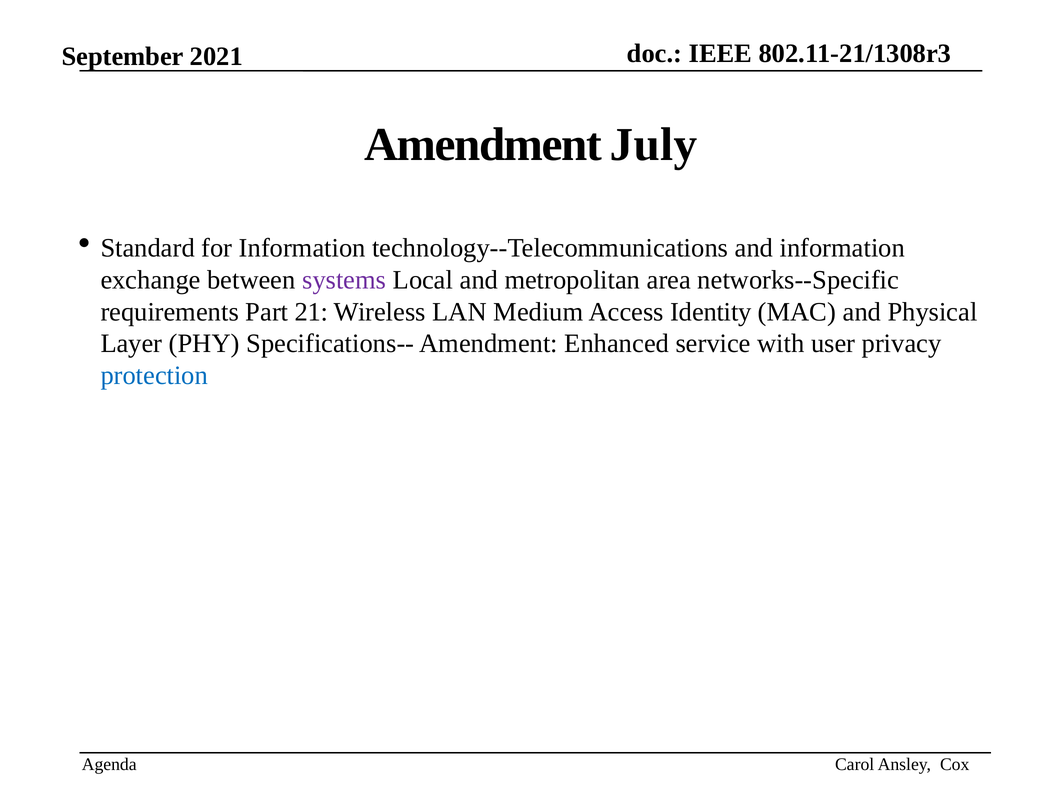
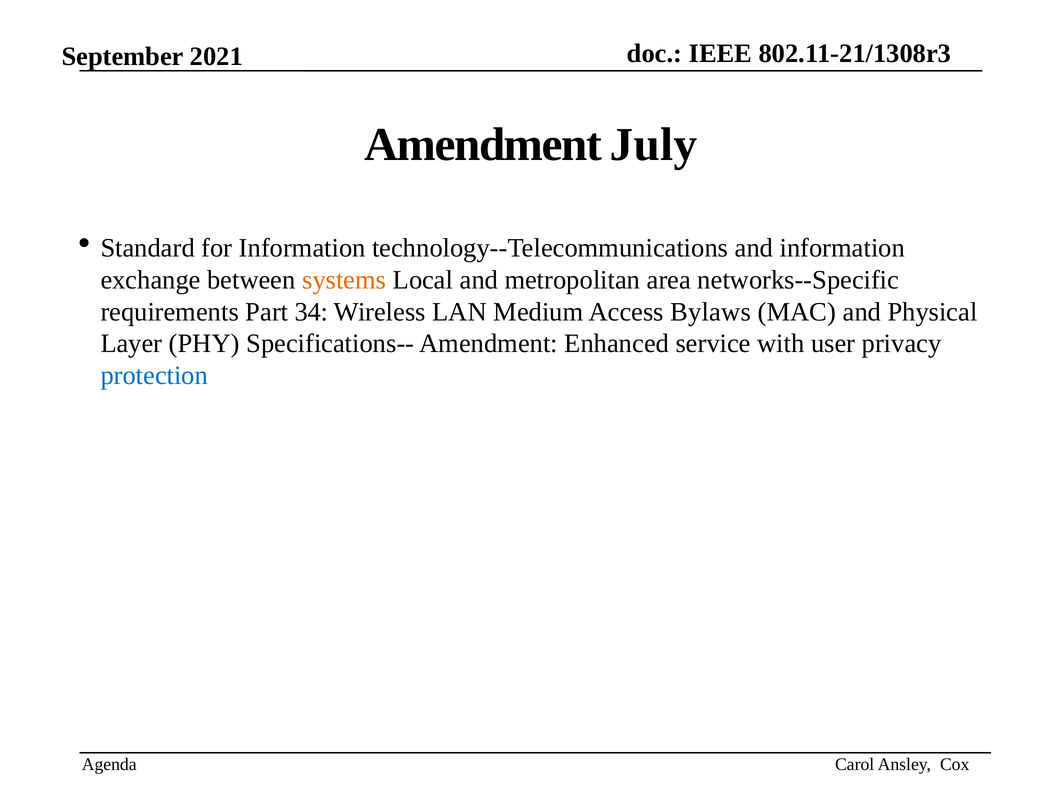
systems colour: purple -> orange (344, 280)
21: 21 -> 34 (311, 312)
Identity: Identity -> Bylaws (711, 312)
